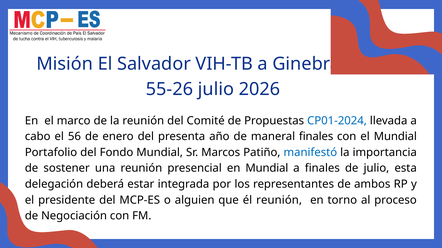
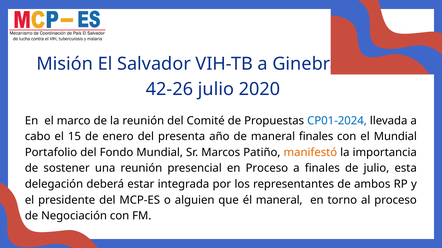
55-26: 55-26 -> 42-26 (170, 89)
2026: 2026 -> 2020 (259, 89)
56: 56 -> 15 (74, 137)
manifestó colour: blue -> orange (310, 153)
en Mundial: Mundial -> Proceso (267, 169)
él reunión: reunión -> maneral (279, 200)
